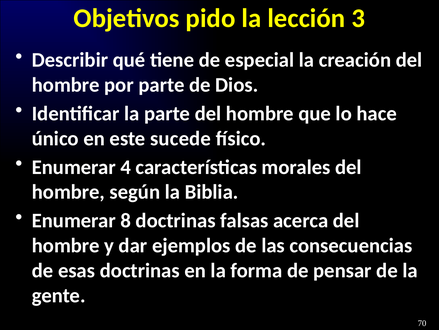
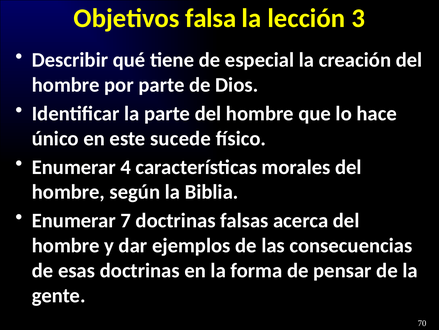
pido: pido -> falsa (211, 18)
8: 8 -> 7 (126, 220)
